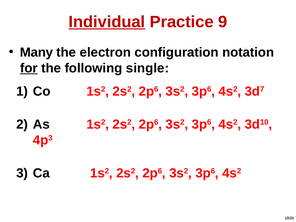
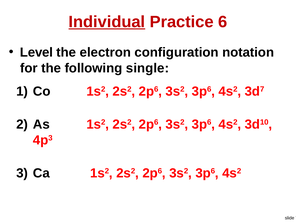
9: 9 -> 6 (223, 22)
Many: Many -> Level (36, 52)
for underline: present -> none (29, 68)
